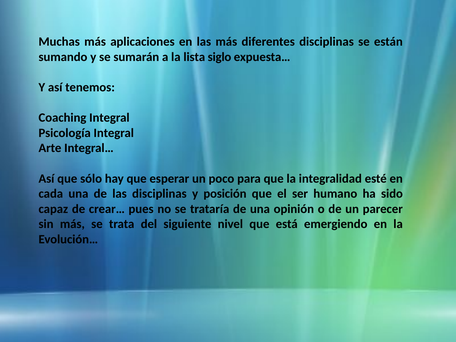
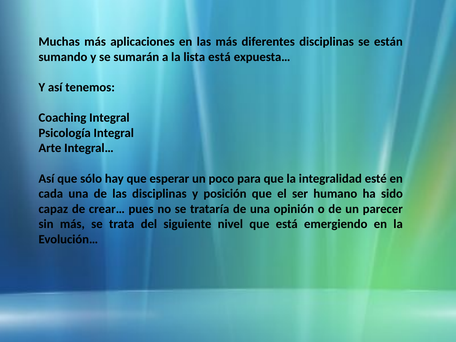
lista siglo: siglo -> está (219, 57)
